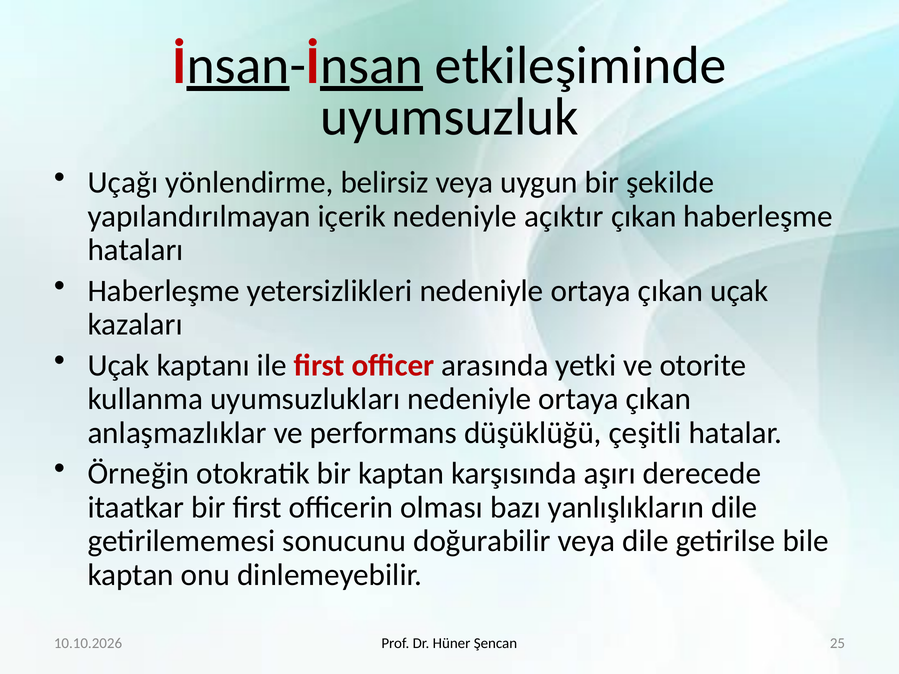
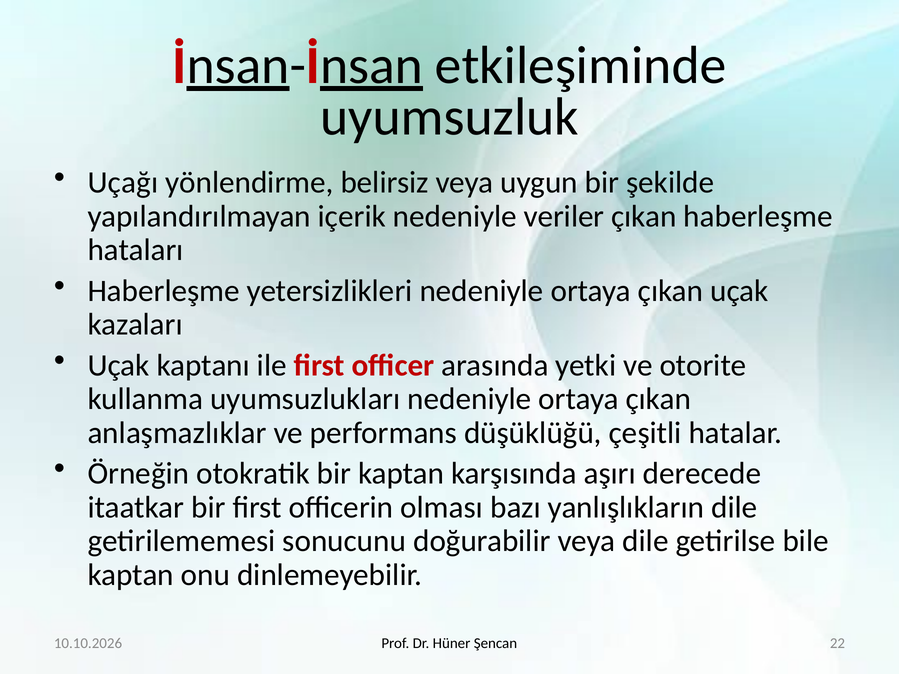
açıktır: açıktır -> veriler (564, 216)
25: 25 -> 22 (837, 644)
